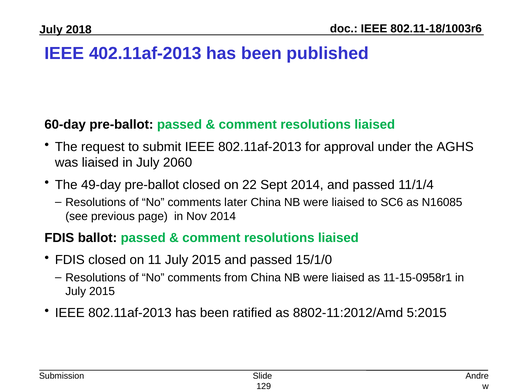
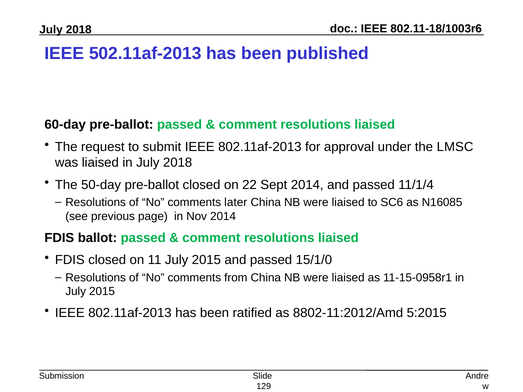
402.11af-2013: 402.11af-2013 -> 502.11af-2013 (145, 54)
AGHS: AGHS -> LMSC (455, 147)
in July 2060: 2060 -> 2018 (178, 163)
49-day: 49-day -> 50-day (101, 185)
